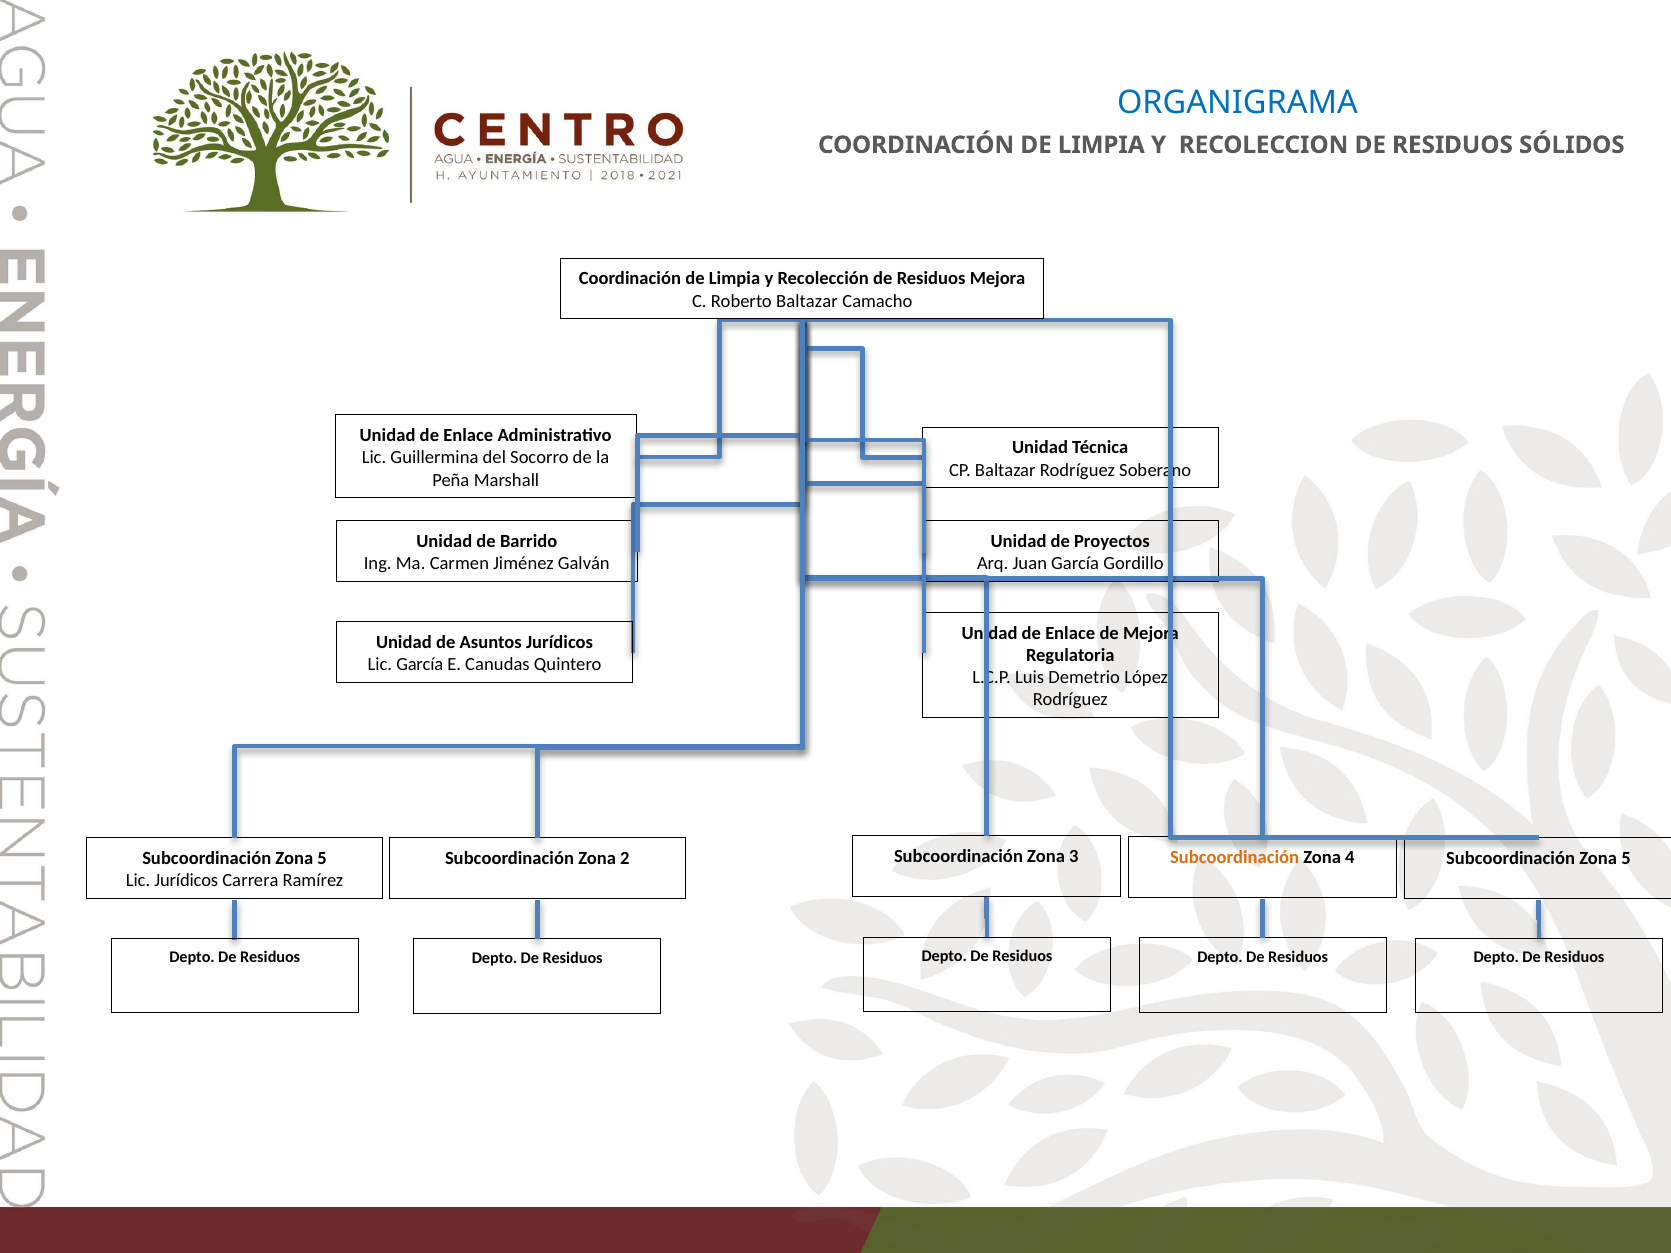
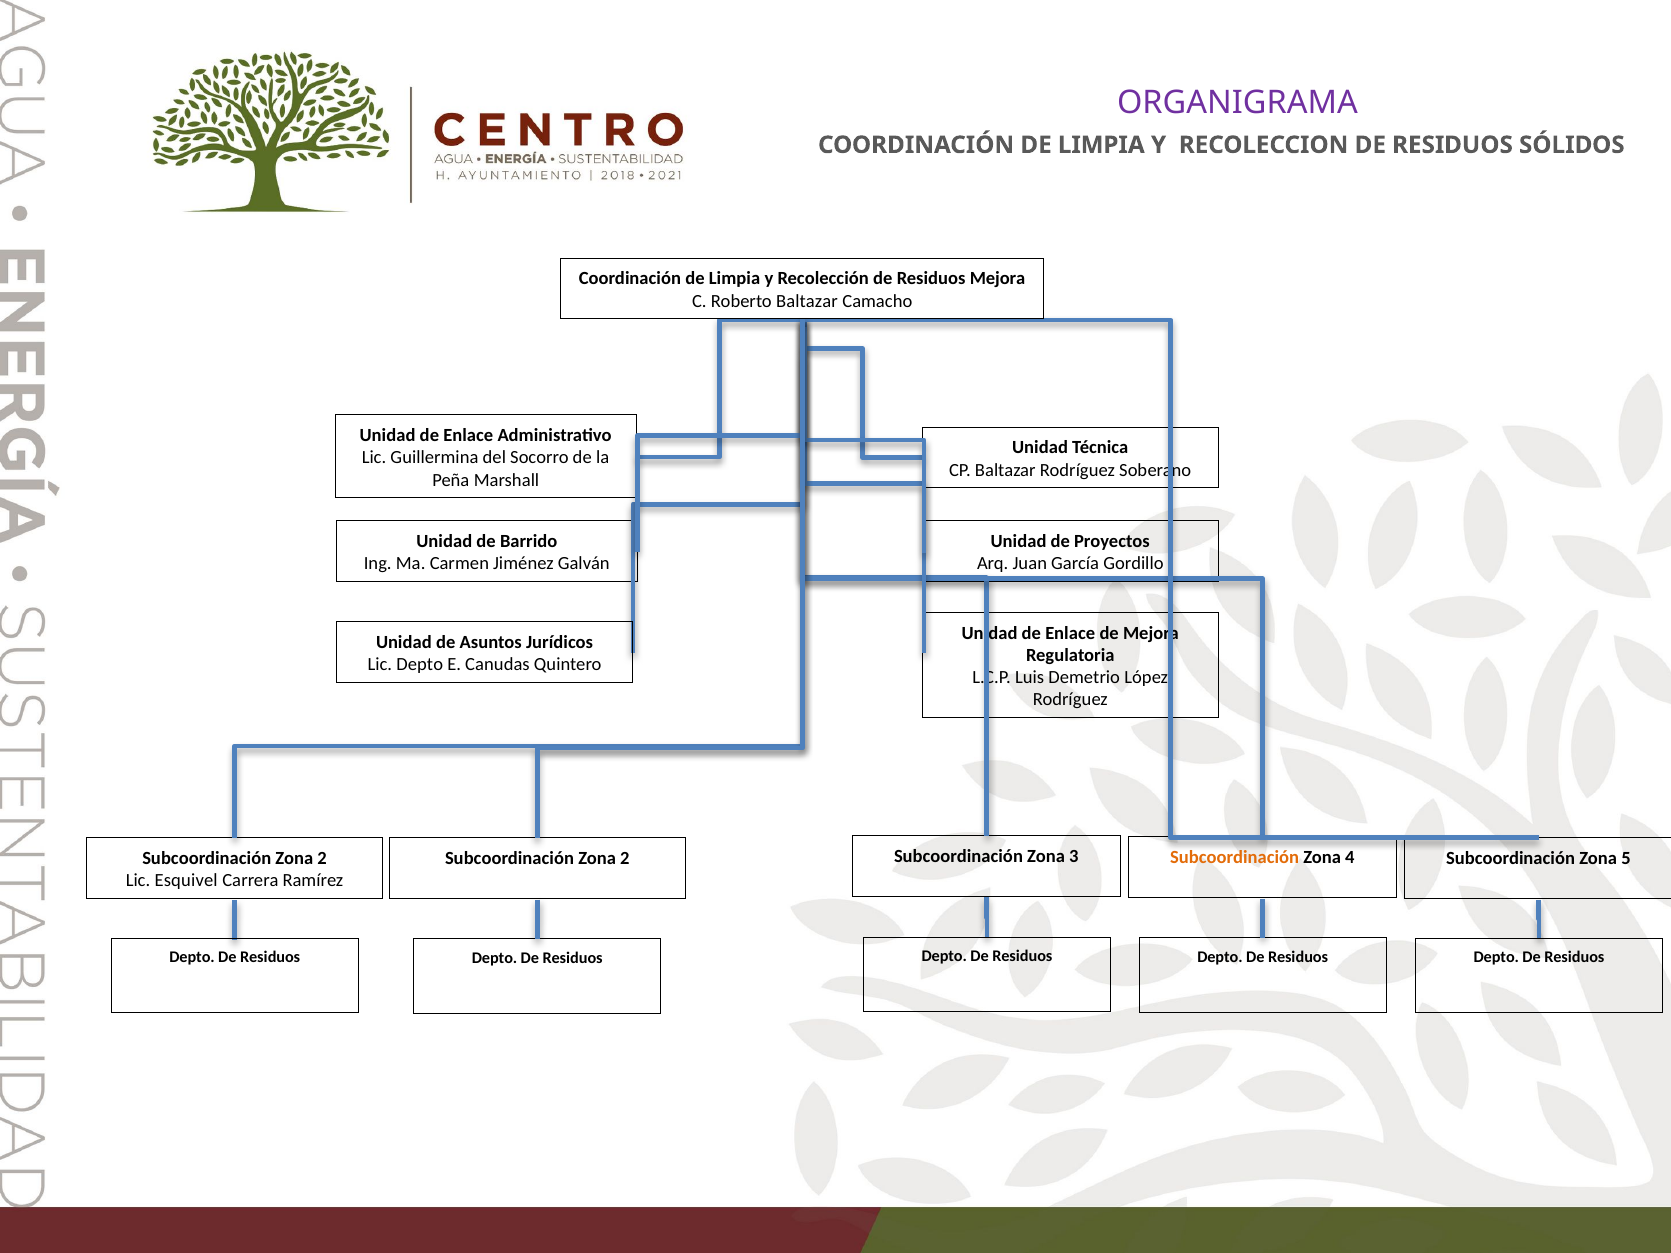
ORGANIGRAMA colour: blue -> purple (1238, 103)
Lic García: García -> Depto (420, 665)
5: 5 -> 2 (322, 859)
Lic Jurídicos: Jurídicos -> Esquivel (186, 881)
